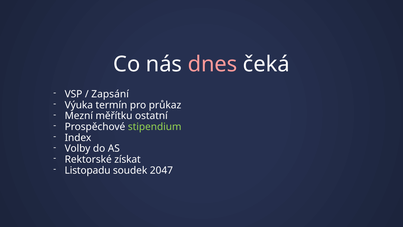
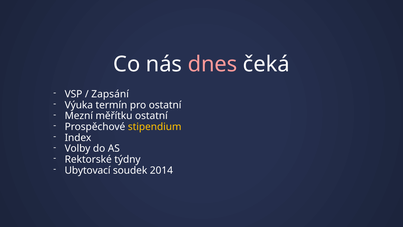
pro průkaz: průkaz -> ostatní (165, 105)
stipendium colour: light green -> yellow (155, 127)
získat: získat -> týdny (127, 159)
Listopadu: Listopadu -> Ubytovací (88, 170)
2047: 2047 -> 2014 (161, 170)
